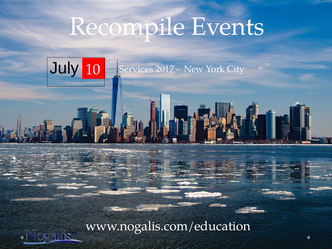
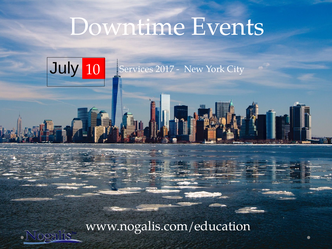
Recompile: Recompile -> Downtime (127, 27)
